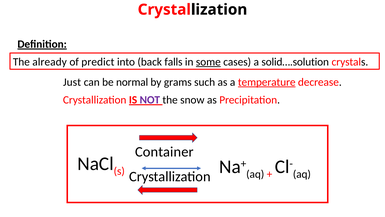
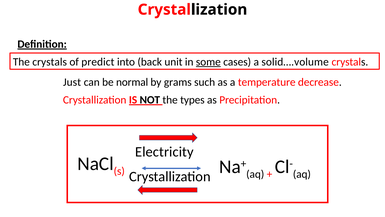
The already: already -> crystals (50, 62)
falls: falls -> unit (173, 62)
solid….solution: solid….solution -> solid….volume (295, 62)
temperature underline: present -> none (267, 82)
NOT colour: purple -> black (150, 100)
snow: snow -> types (192, 100)
Container: Container -> Electricity (164, 151)
